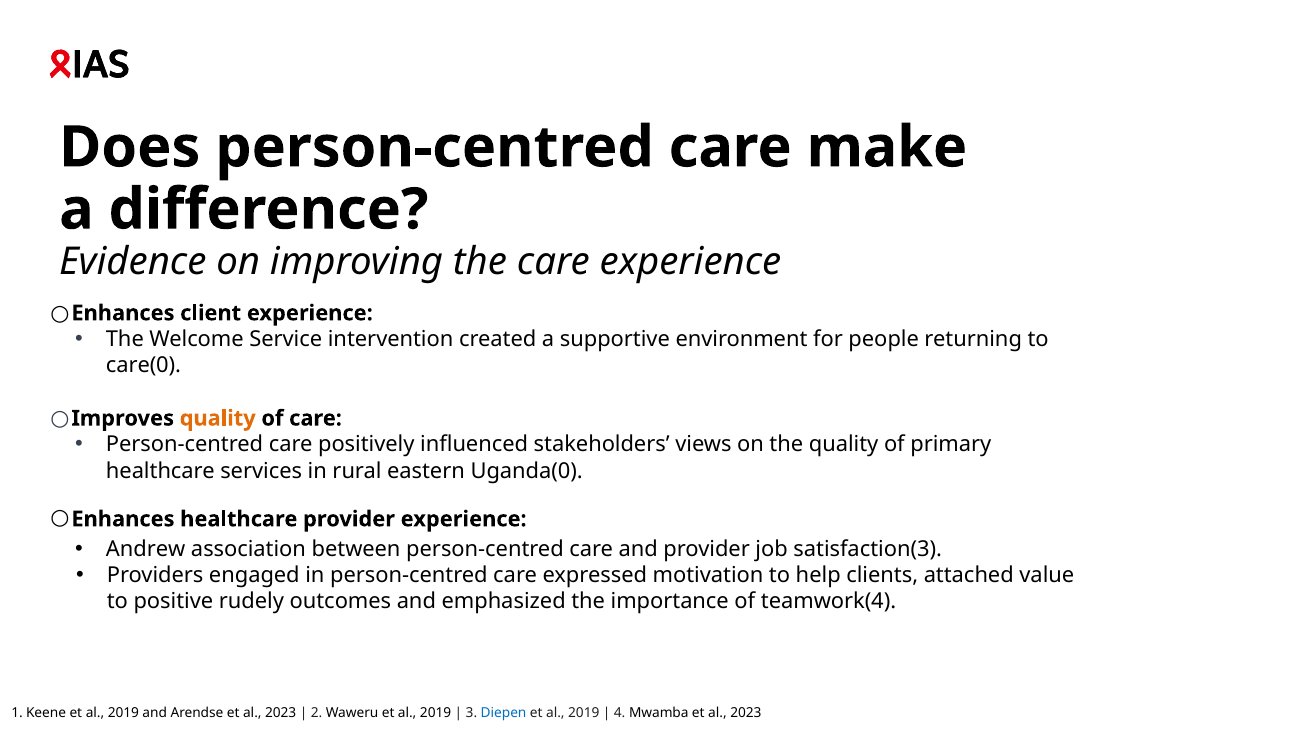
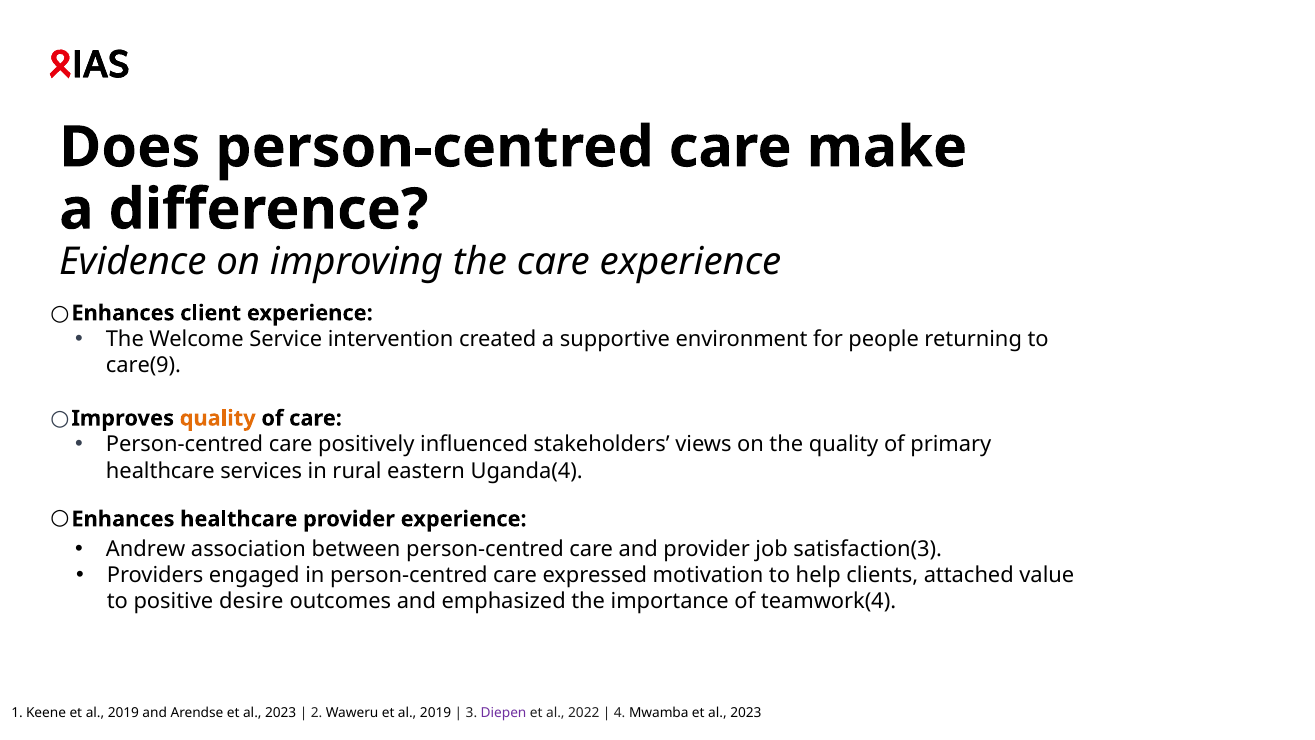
care(0: care(0 -> care(9 (143, 366)
Uganda(0: Uganda(0 -> Uganda(4 (527, 471)
rudely: rudely -> desire (251, 601)
Diepen colour: blue -> purple (504, 713)
2019: 2019 -> 2022 (584, 713)
